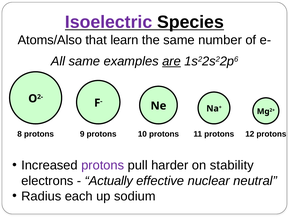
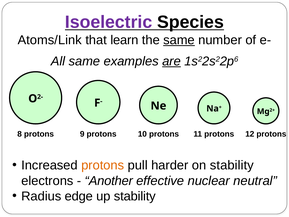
Atoms/Also: Atoms/Also -> Atoms/Link (50, 40)
same underline: none -> present (179, 40)
protons colour: purple -> orange (103, 165)
Actually: Actually -> Another (109, 181)
each: each -> edge (79, 196)
up sodium: sodium -> stability (135, 196)
